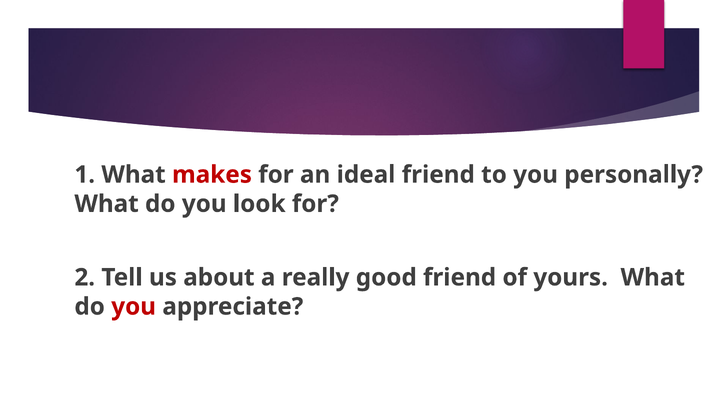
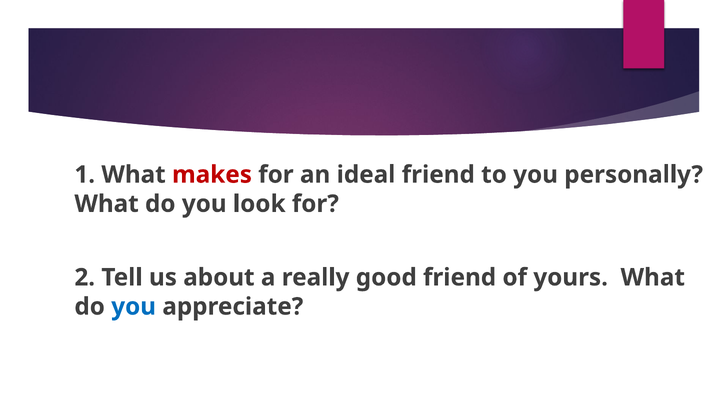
you colour: red -> blue (134, 306)
